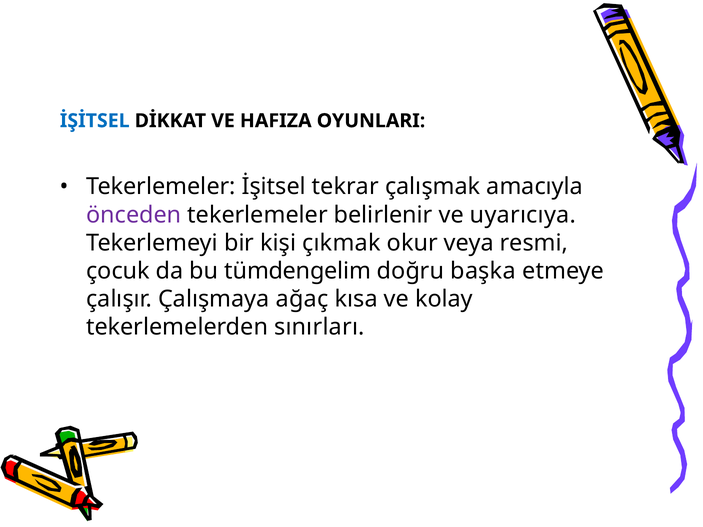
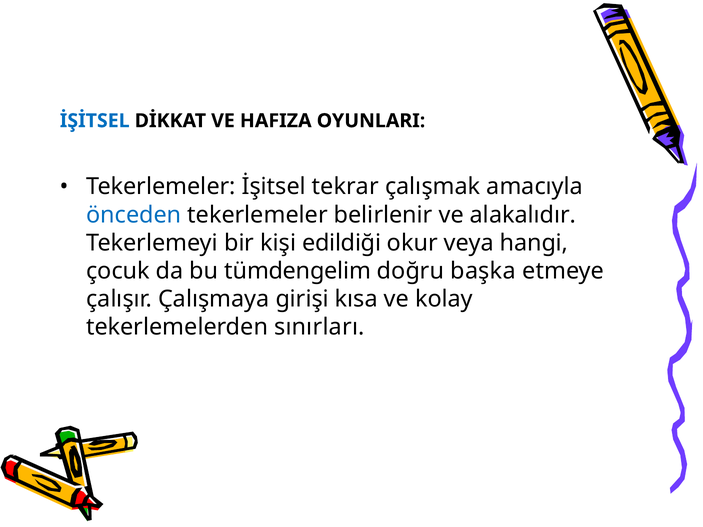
önceden colour: purple -> blue (134, 215)
uyarıcıya: uyarıcıya -> alakalıdır (523, 215)
çıkmak: çıkmak -> edildiği (342, 243)
resmi: resmi -> hangi (534, 243)
ağaç: ağaç -> girişi (302, 299)
